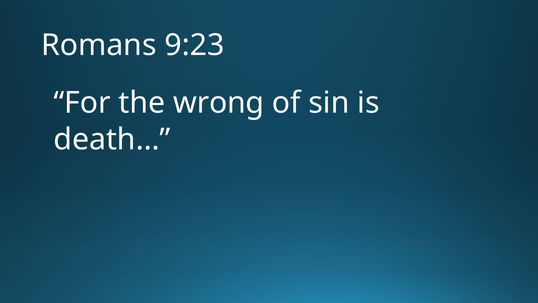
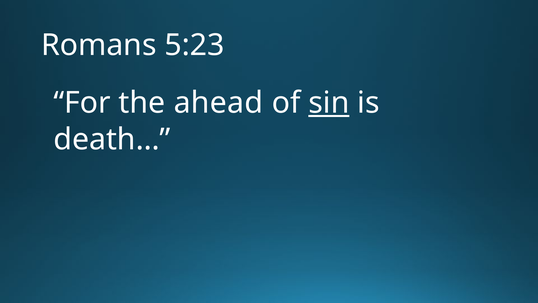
9:23: 9:23 -> 5:23 (194, 45)
wrong: wrong -> ahead (218, 103)
sin underline: none -> present (329, 103)
